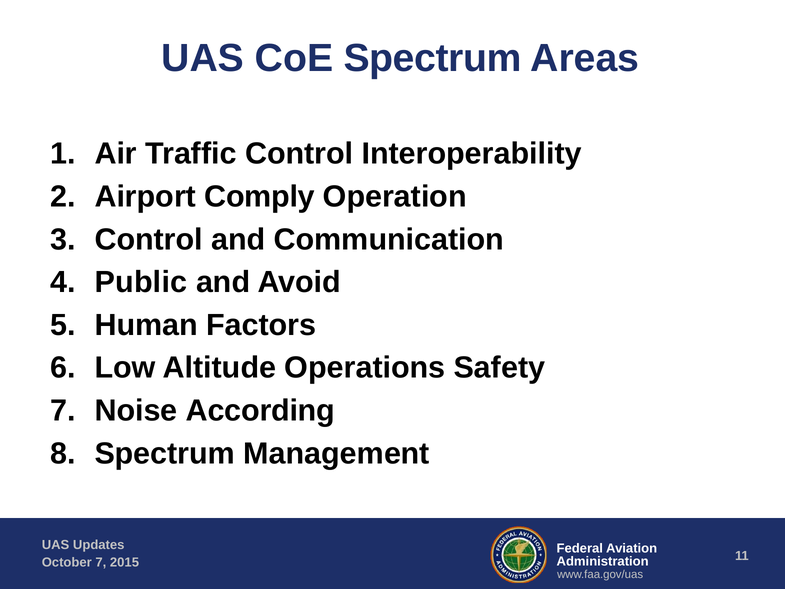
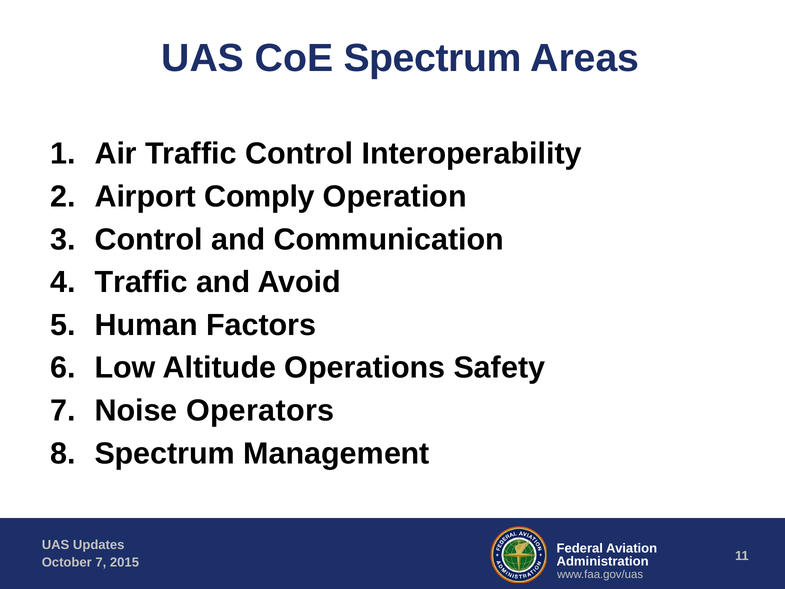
Public: Public -> Traffic (141, 282)
According: According -> Operators (260, 410)
